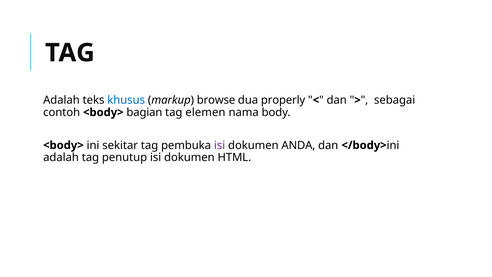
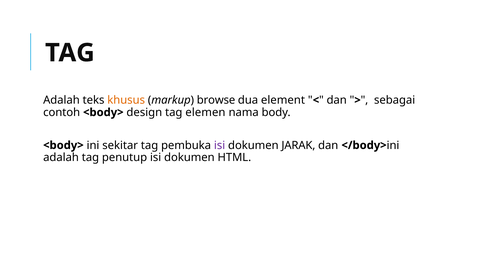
khusus colour: blue -> orange (126, 100)
properly: properly -> element (283, 100)
bagian: bagian -> design (144, 112)
ANDA: ANDA -> JARAK (298, 145)
